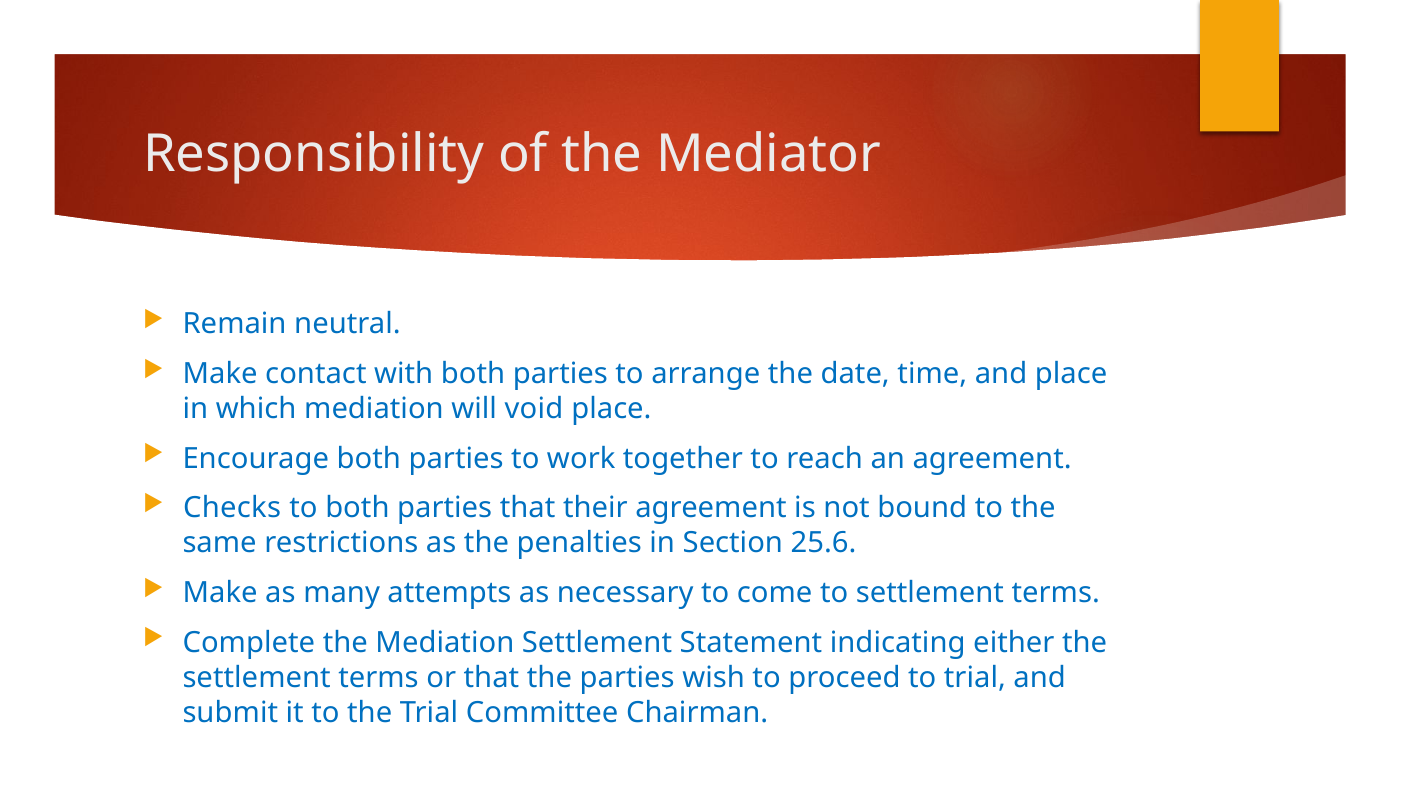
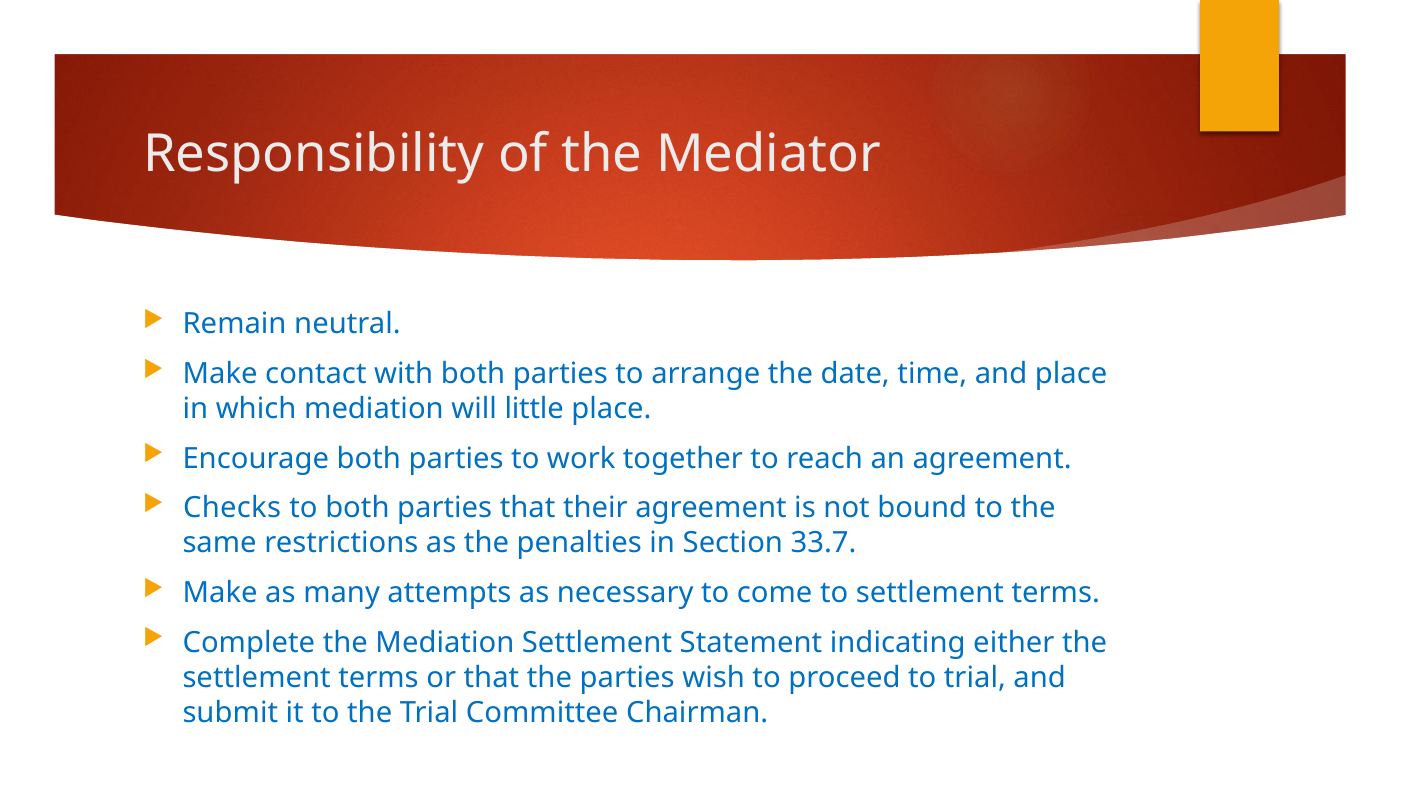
void: void -> little (534, 409)
25.6: 25.6 -> 33.7 (824, 543)
